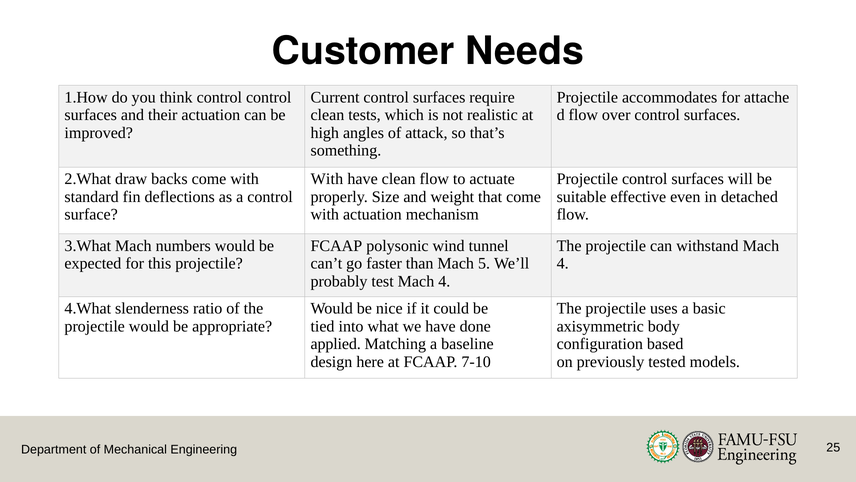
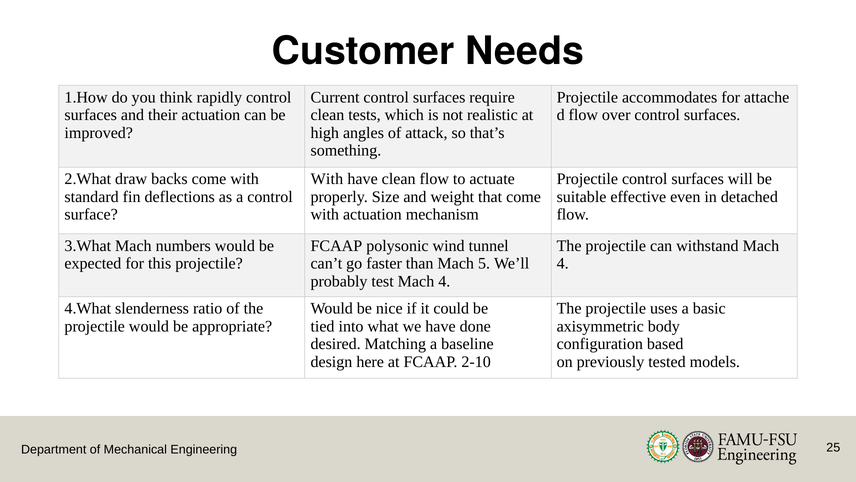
think control: control -> rapidly (219, 97)
applied: applied -> desired (336, 344)
7-10: 7-10 -> 2-10 (476, 361)
